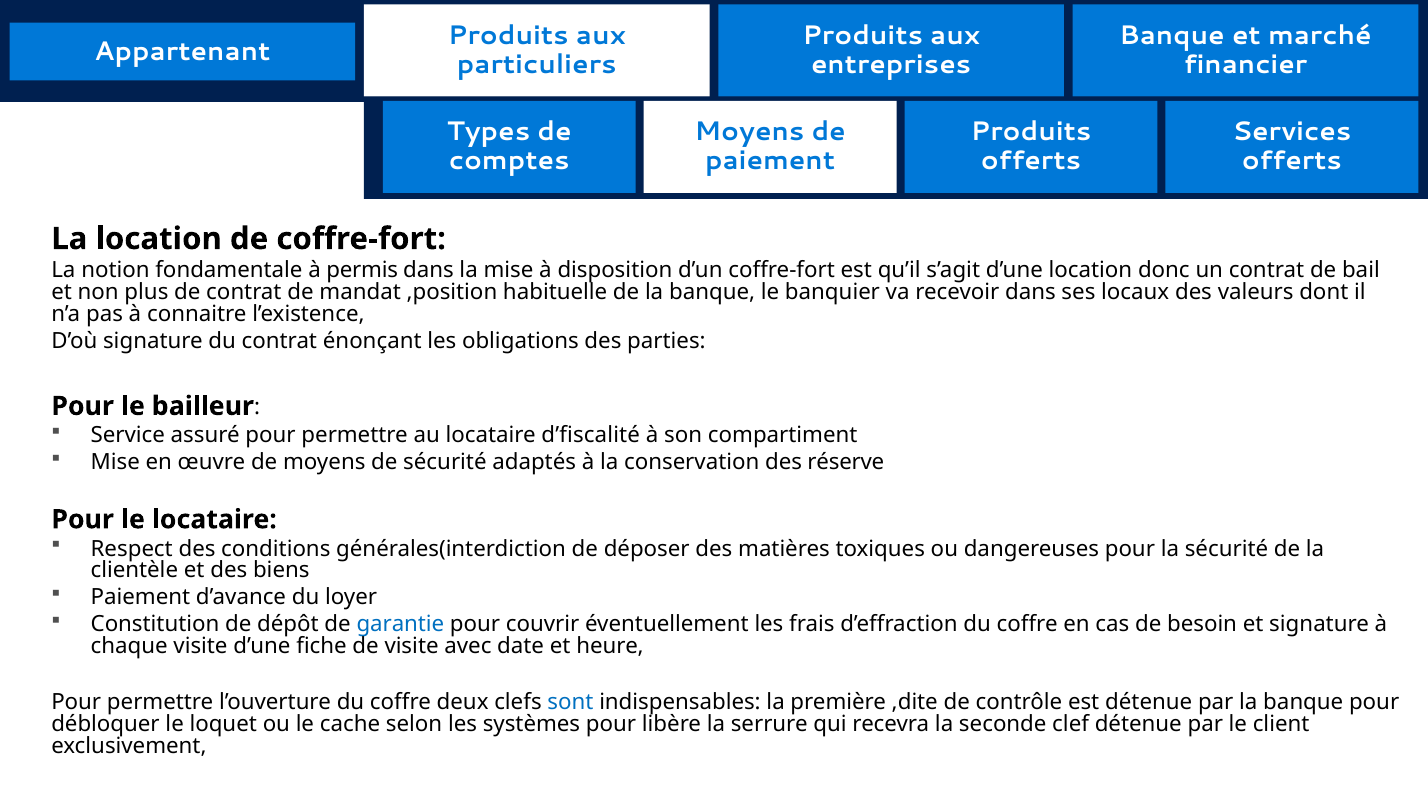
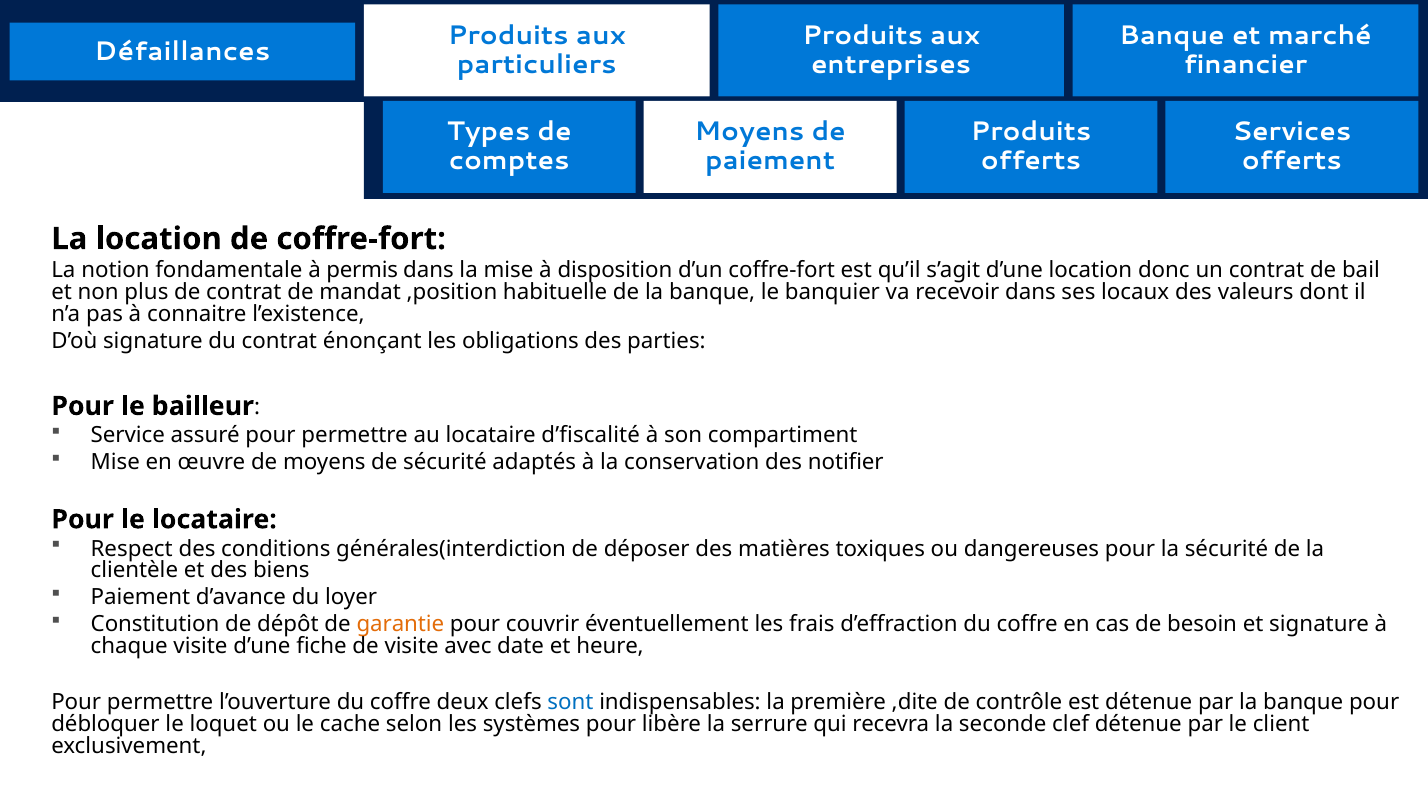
Appartenant: Appartenant -> Défaillances (182, 51)
réserve: réserve -> notifier (846, 463)
garantie colour: blue -> orange (400, 625)
